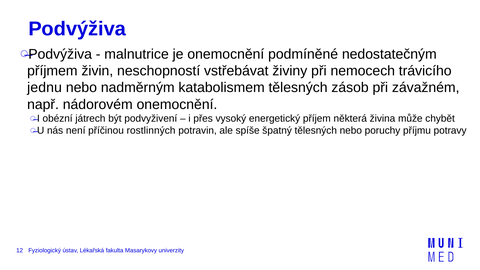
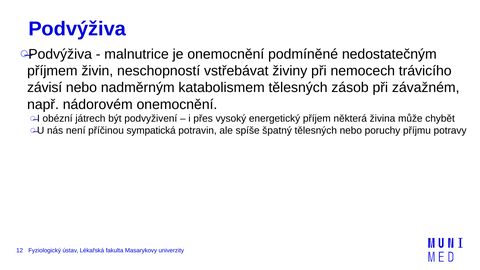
jednu: jednu -> závisí (45, 88)
rostlinných: rostlinných -> sympatická (151, 131)
